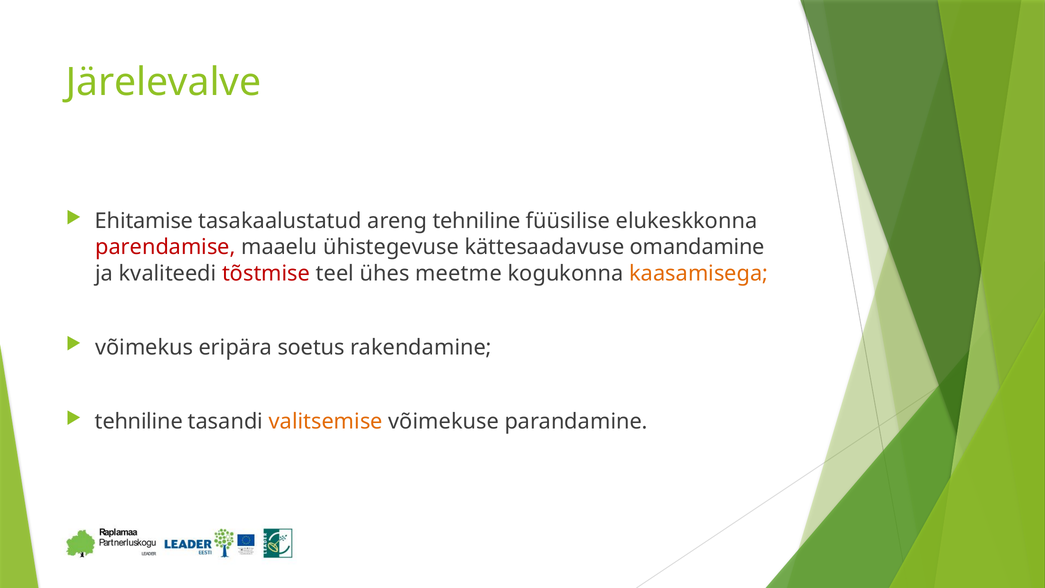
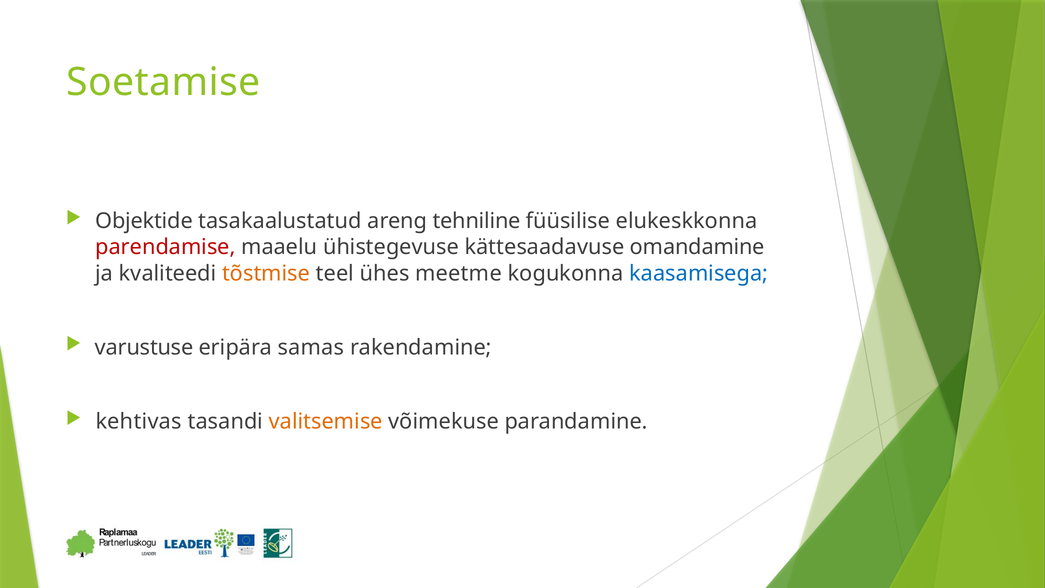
Järelevalve: Järelevalve -> Soetamise (163, 82)
Ehitamise: Ehitamise -> Objektide (144, 221)
tõstmise colour: red -> orange (266, 273)
kaasamisega colour: orange -> blue (699, 273)
võimekus: võimekus -> varustuse (144, 347)
soetus: soetus -> samas (311, 347)
tehniline: tehniline -> kehtivas (139, 421)
